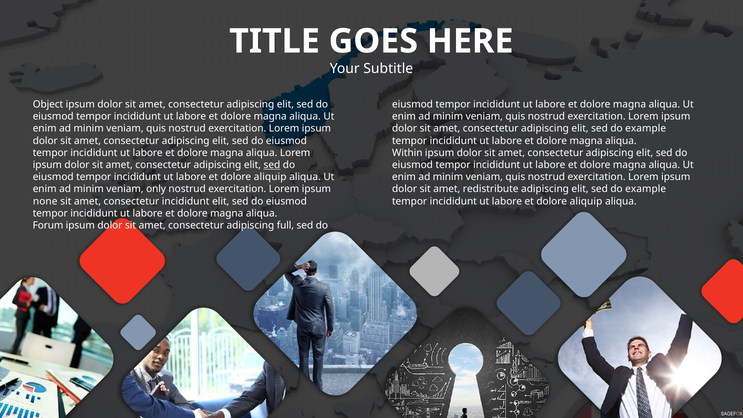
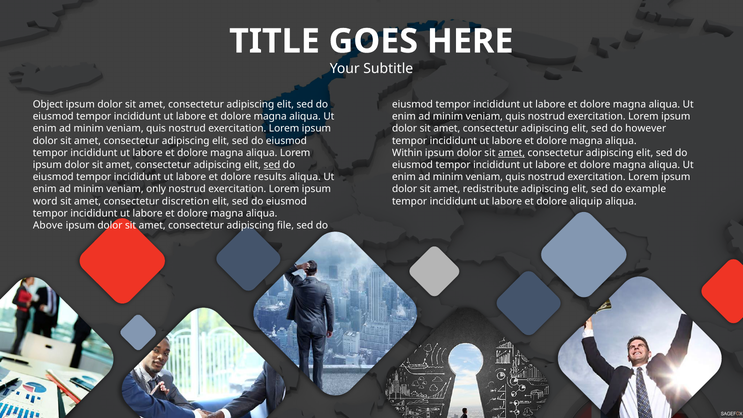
example: example -> however (646, 129)
amet underline: none -> present (511, 153)
aliquip: aliquip -> results (270, 177)
none: none -> word (45, 201)
consectetur incididunt: incididunt -> discretion (186, 201)
Forum: Forum -> Above (48, 225)
full: full -> file (285, 225)
